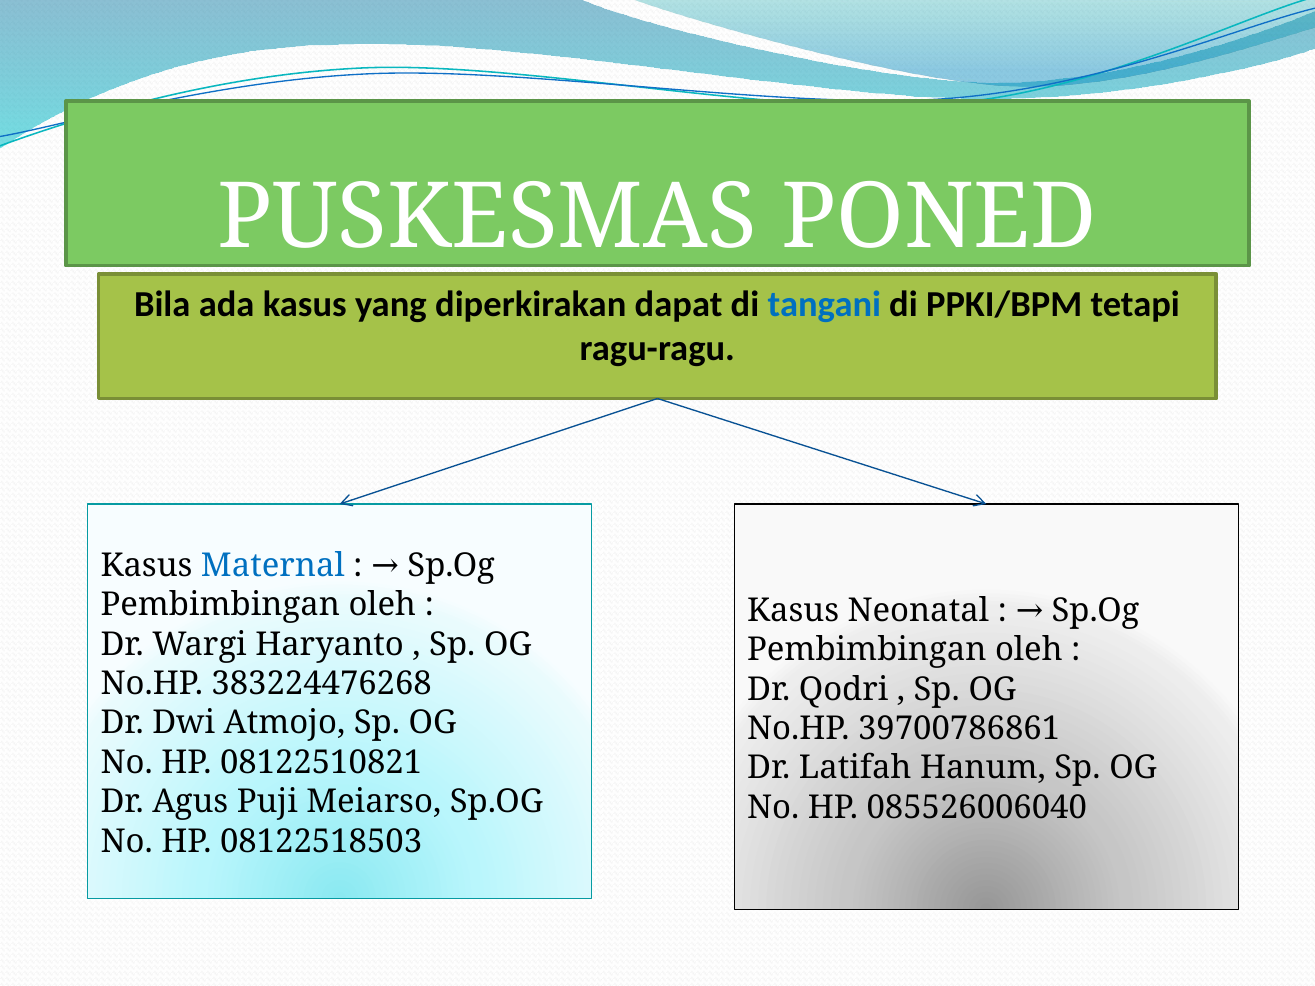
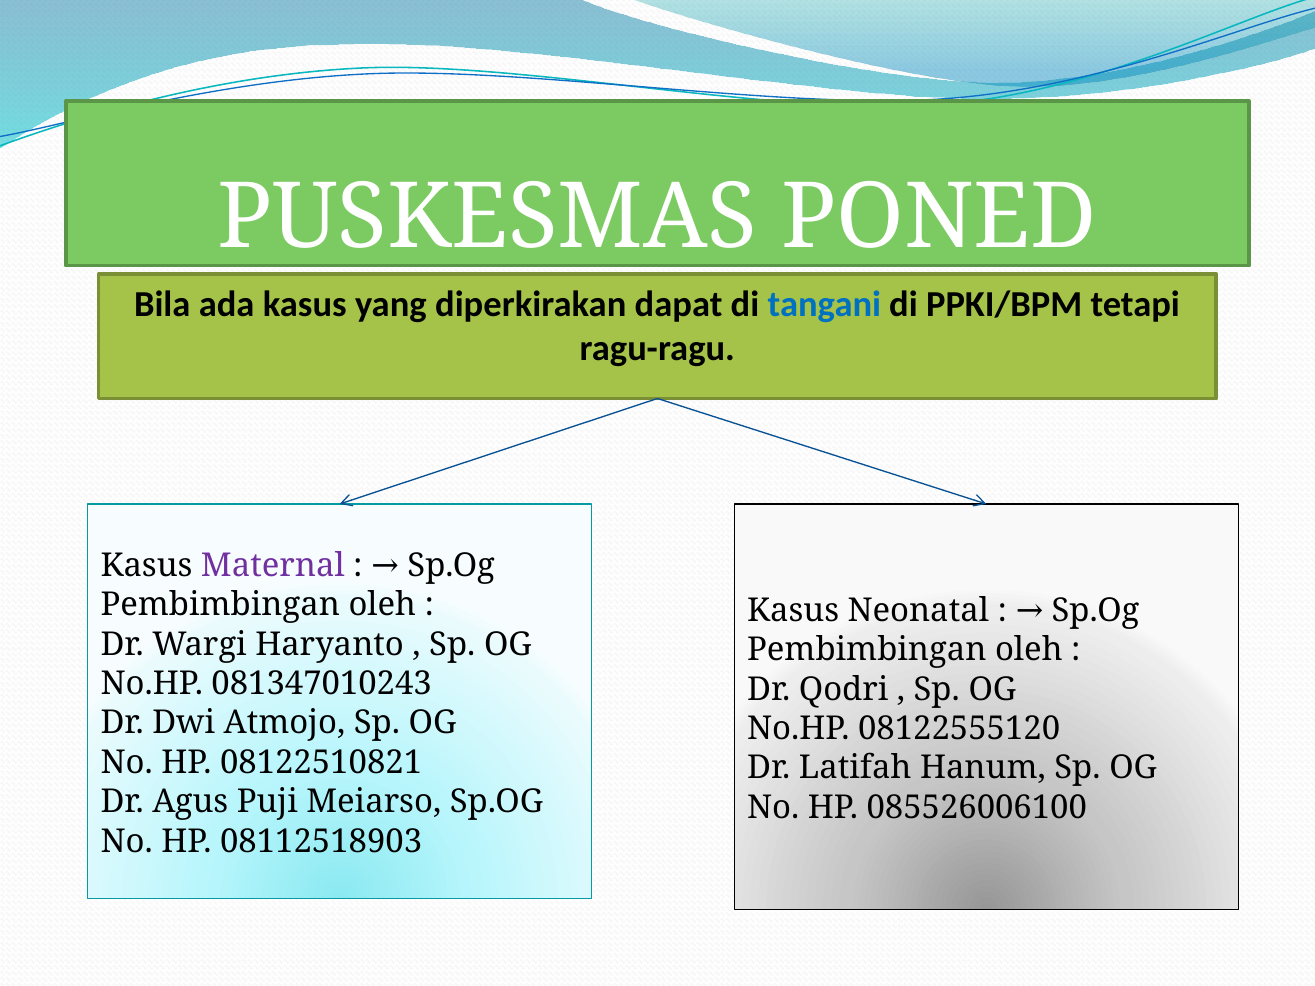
Maternal colour: blue -> purple (273, 566)
383224476268: 383224476268 -> 081347010243 (322, 684)
39700786861: 39700786861 -> 08122555120 (959, 729)
085526006040: 085526006040 -> 085526006100 (977, 808)
08122518503: 08122518503 -> 08112518903 (321, 842)
